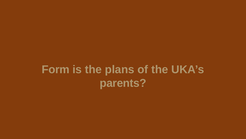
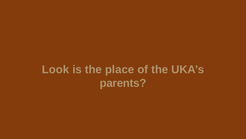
Form: Form -> Look (55, 69)
plans: plans -> place (120, 69)
